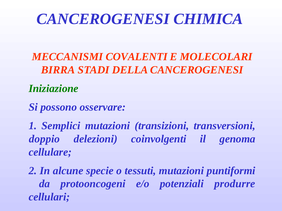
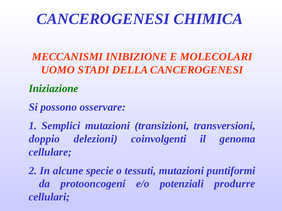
COVALENTI: COVALENTI -> INIBIZIONE (137, 57)
BIRRA: BIRRA -> UOMO (58, 70)
